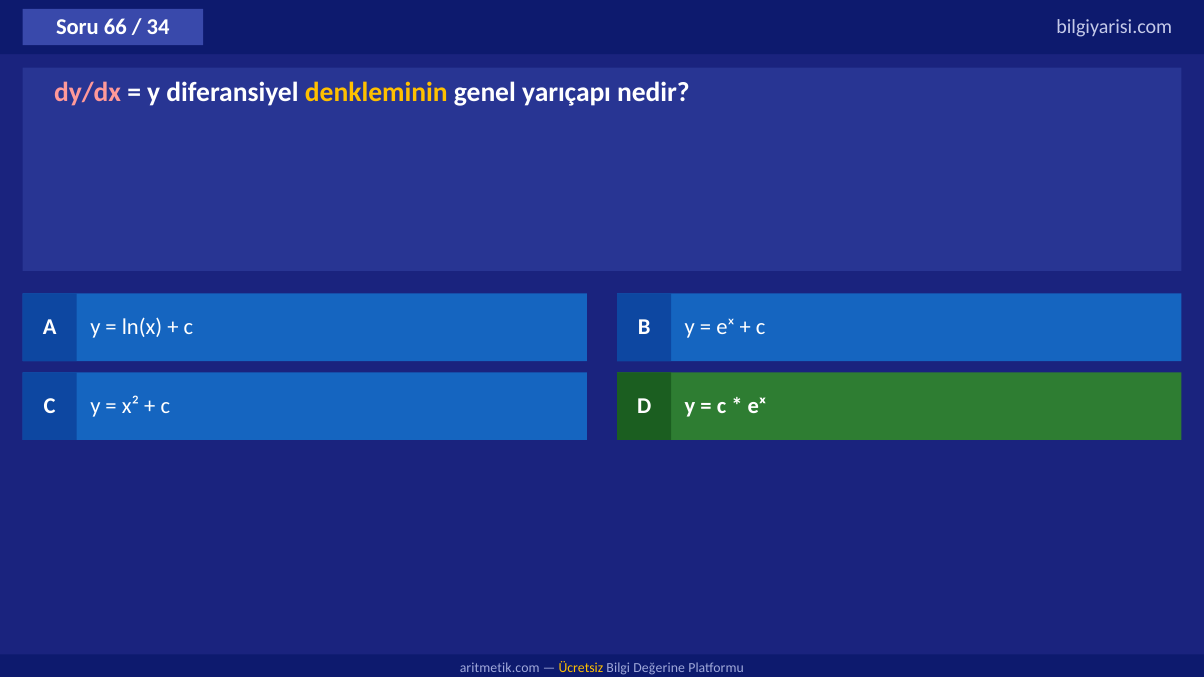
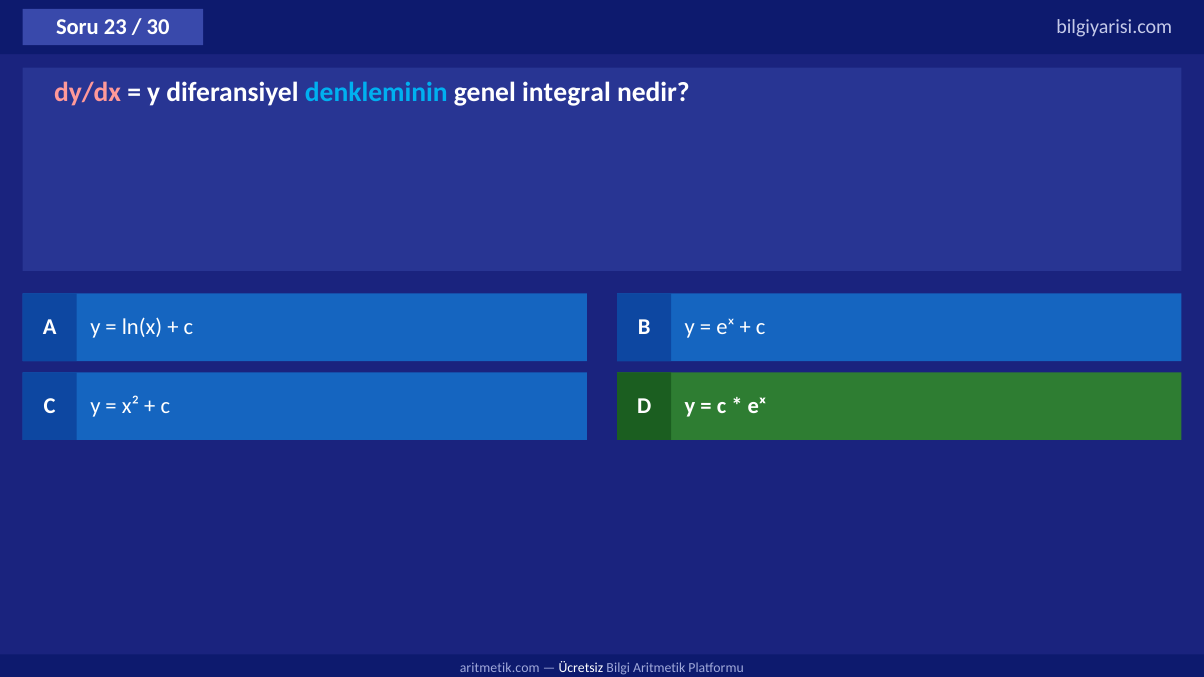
66: 66 -> 23 (115, 28)
34: 34 -> 30 (158, 28)
denkleminin colour: yellow -> light blue (376, 93)
yarıçapı: yarıçapı -> integral (566, 93)
Ücretsiz colour: yellow -> white (581, 668)
Değerine: Değerine -> Aritmetik (659, 668)
